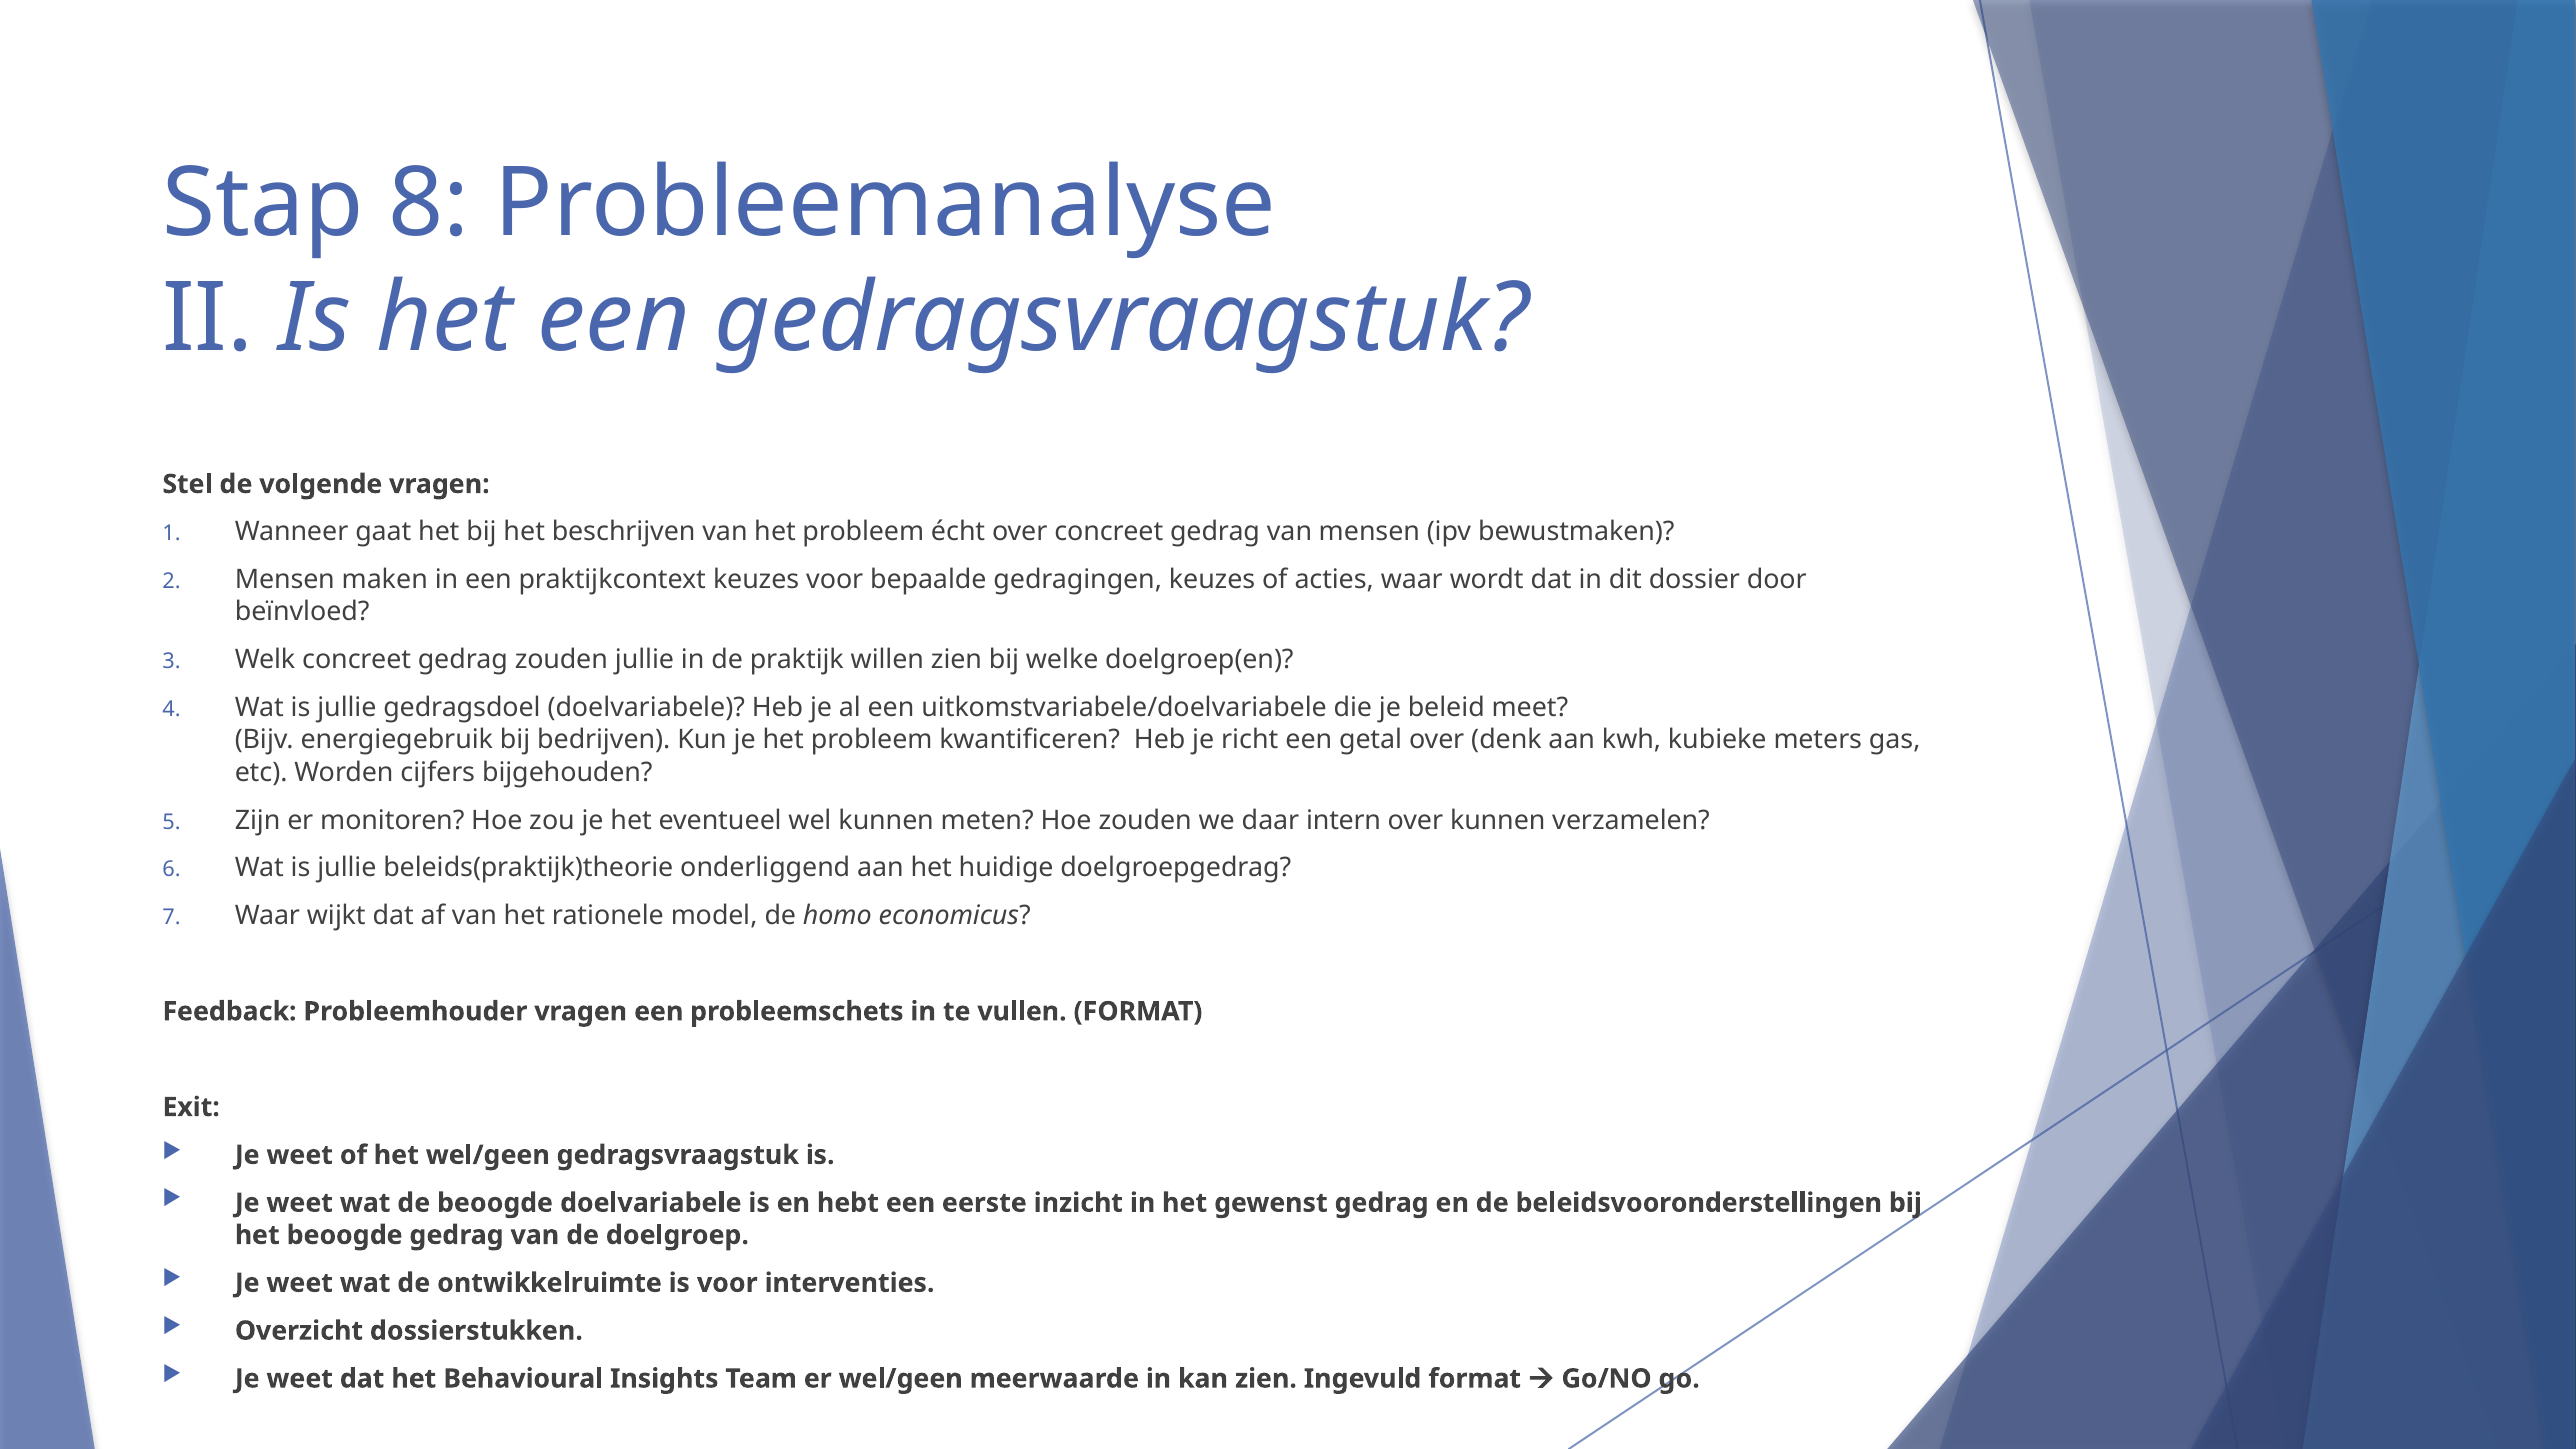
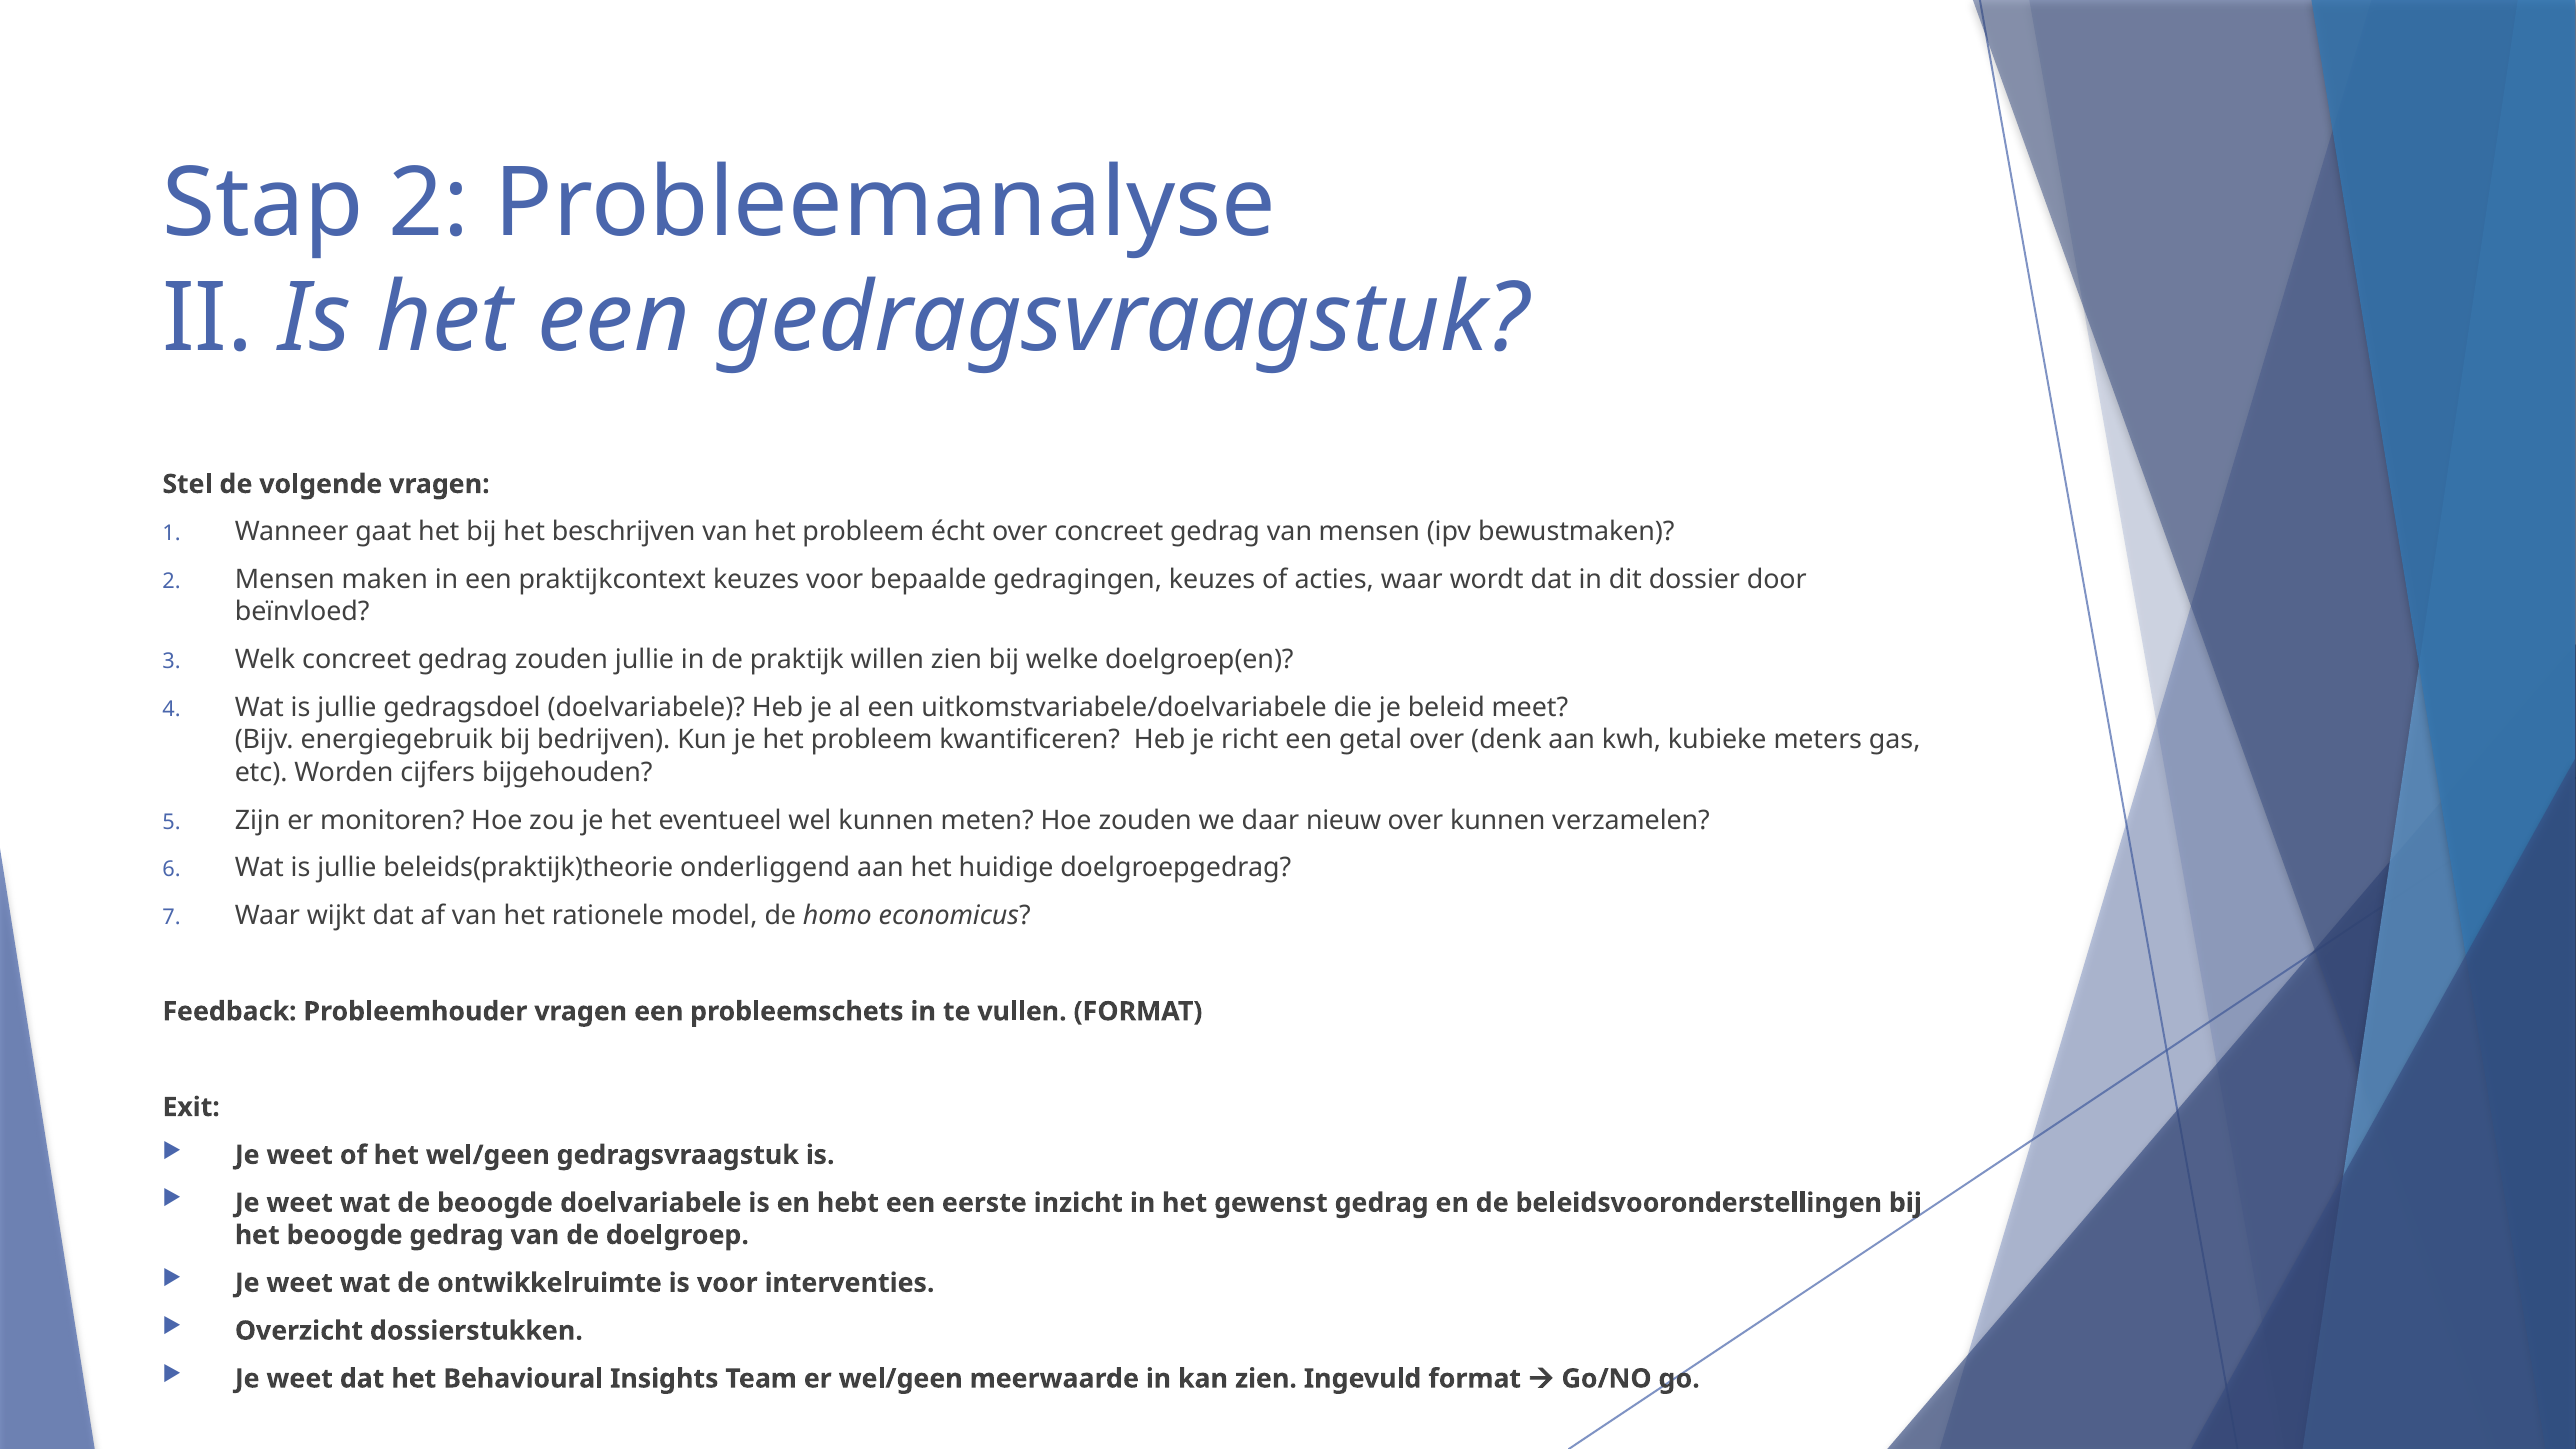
Stap 8: 8 -> 2 (429, 203)
intern: intern -> nieuw (1344, 820)
